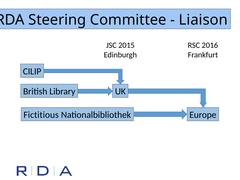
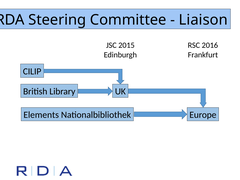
Fictitious: Fictitious -> Elements (41, 115)
